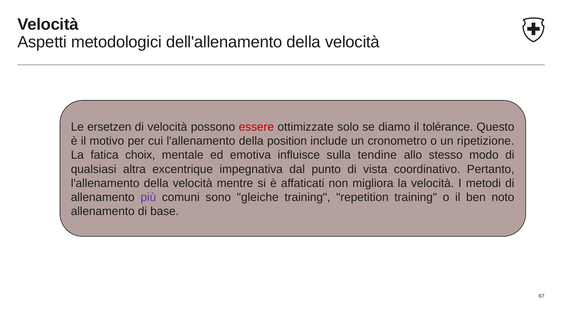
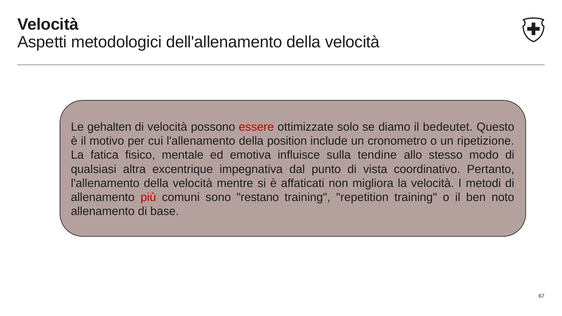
ersetzen: ersetzen -> gehalten (109, 127)
tolérance: tolérance -> bedeutet (448, 127)
choix: choix -> fisico (140, 155)
più colour: purple -> red (148, 197)
gleiche: gleiche -> restano (258, 197)
